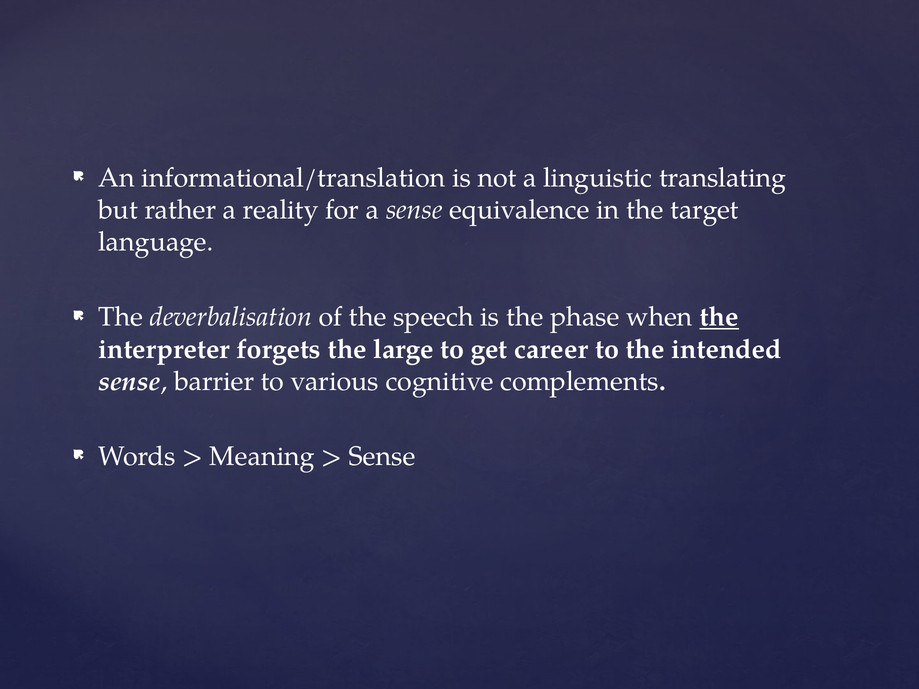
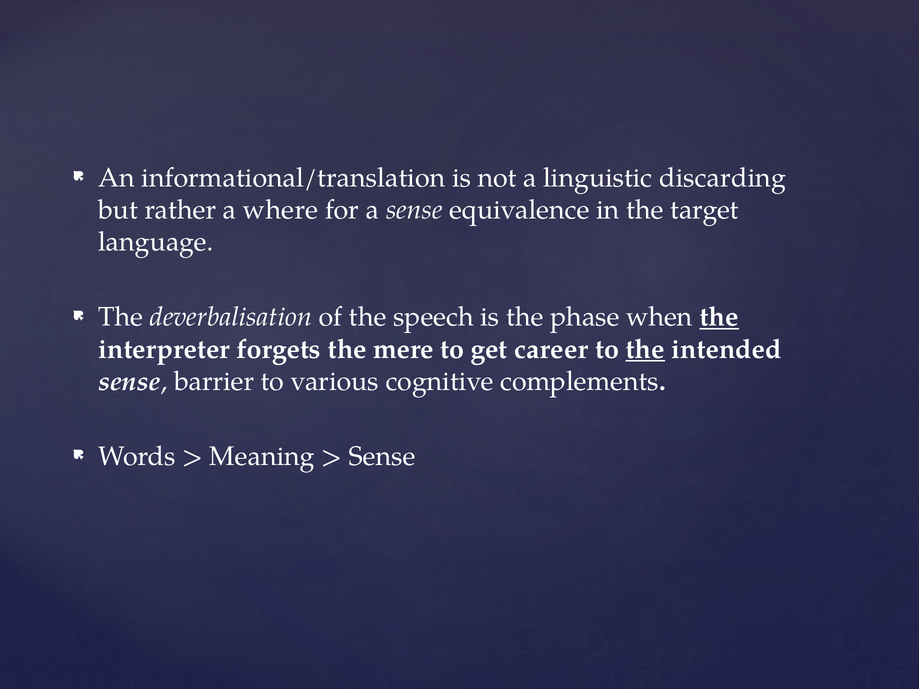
translating: translating -> discarding (722, 178)
reality: reality -> where (281, 210)
large: large -> mere (404, 349)
the underline: none -> present (645, 349)
